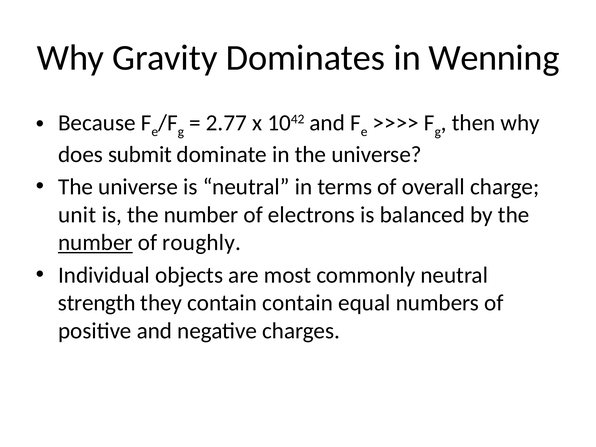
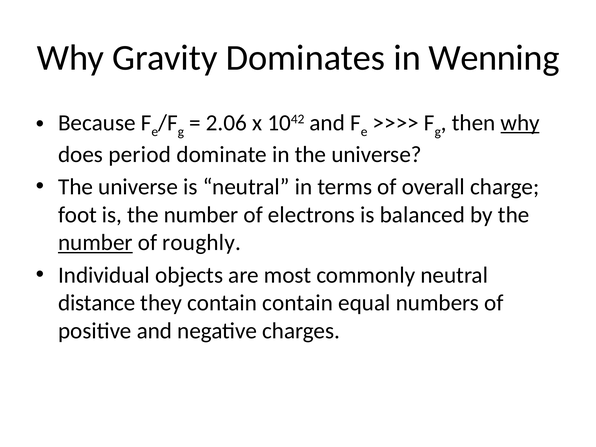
2.77: 2.77 -> 2.06 (226, 123)
why underline: none -> present (520, 123)
submit: submit -> period (140, 154)
unit: unit -> foot (77, 215)
strength: strength -> distance (97, 303)
